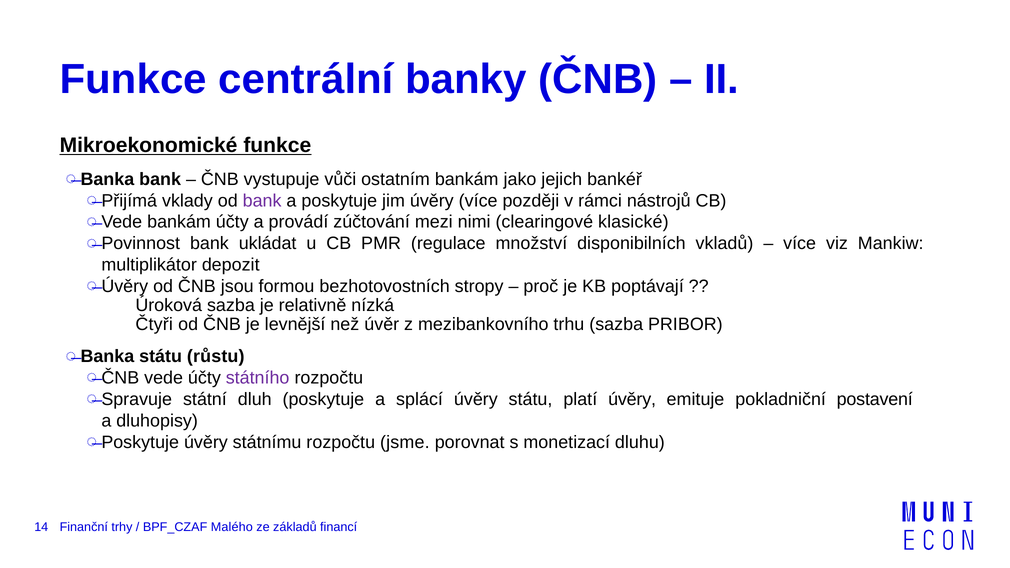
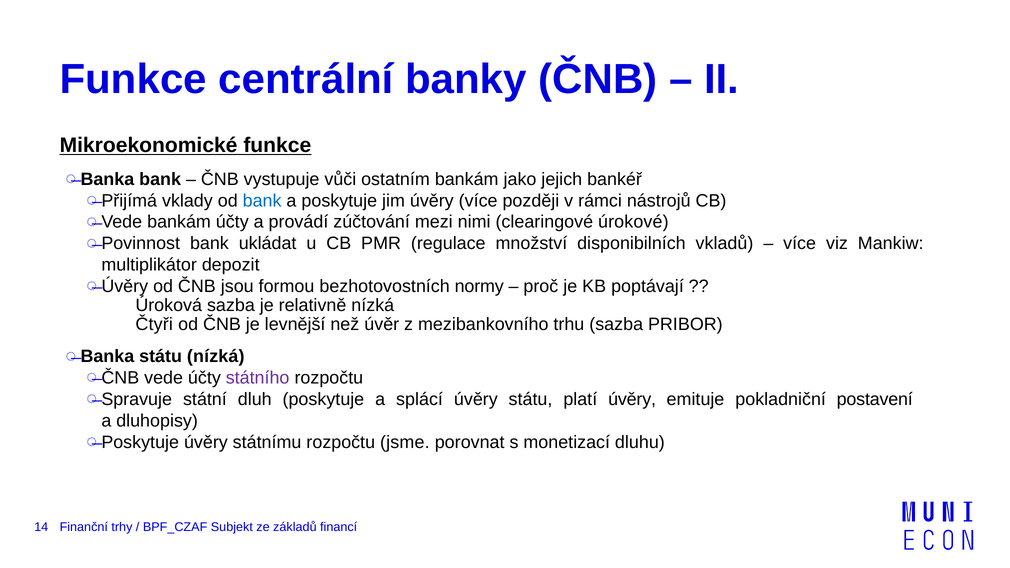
bank colour: purple -> blue (262, 201)
klasické: klasické -> úrokové (633, 222)
stropy: stropy -> normy (479, 287)
státu růstu: růstu -> nízká (216, 357)
Malého: Malého -> Subjekt (232, 527)
